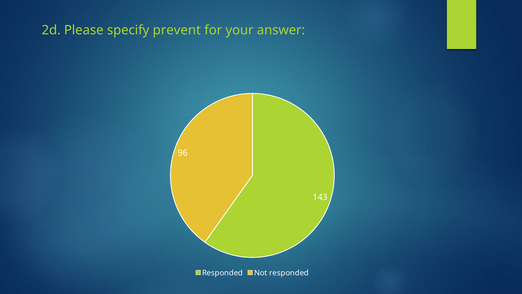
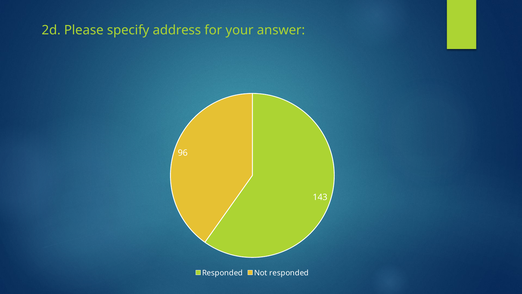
prevent: prevent -> address (177, 30)
